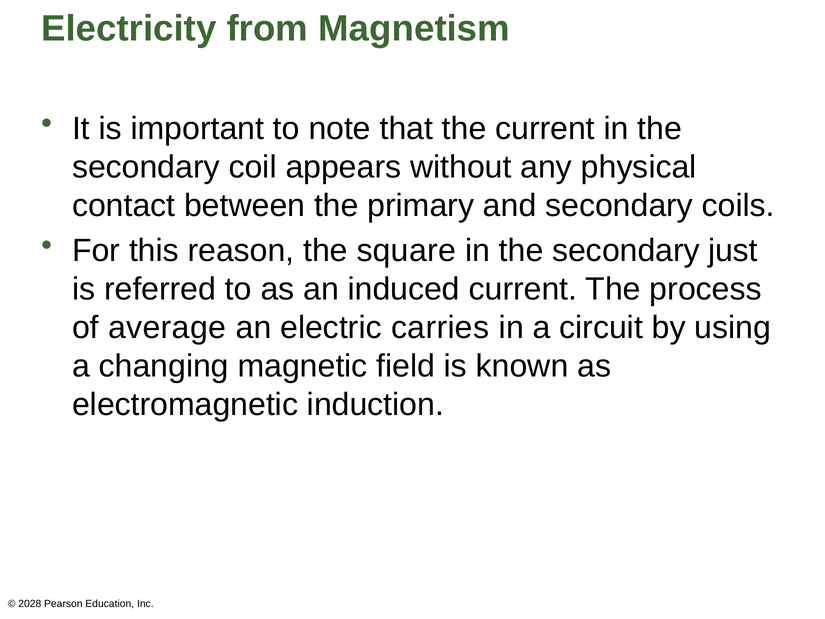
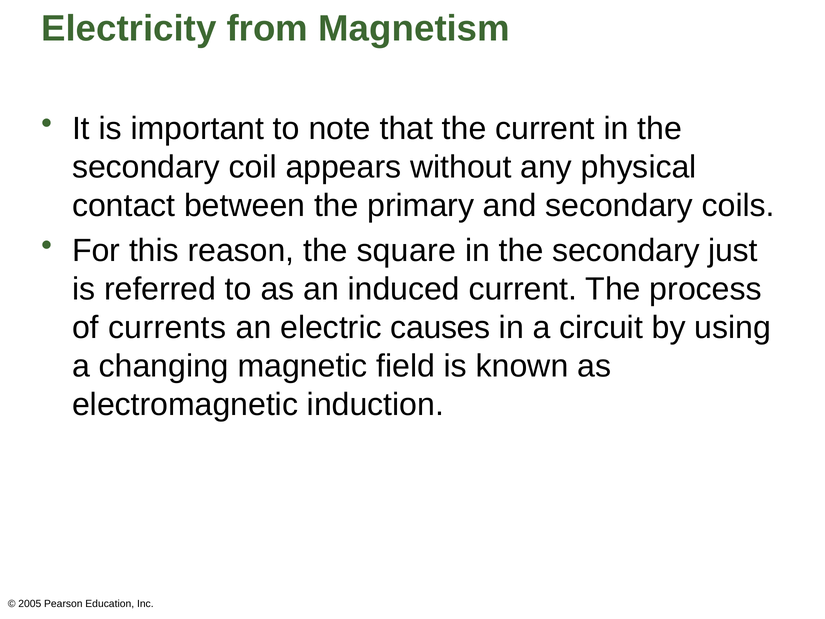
average: average -> currents (167, 328)
carries: carries -> causes (440, 328)
2028: 2028 -> 2005 (30, 604)
